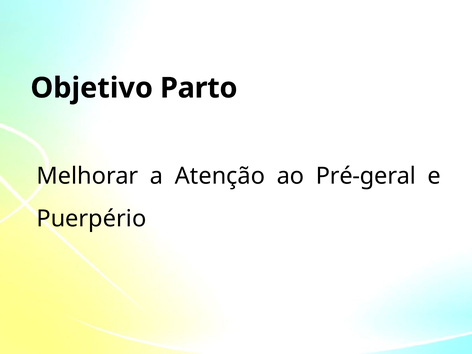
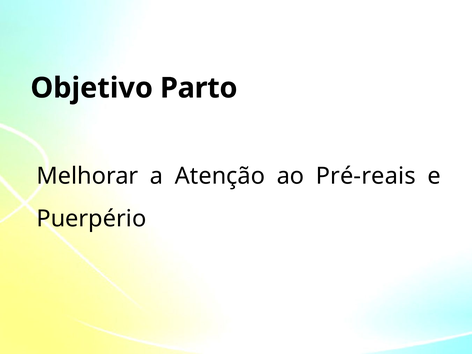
Pré-geral: Pré-geral -> Pré-reais (366, 176)
